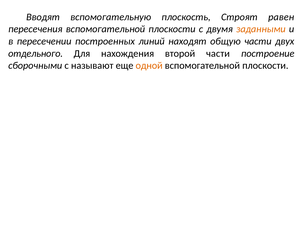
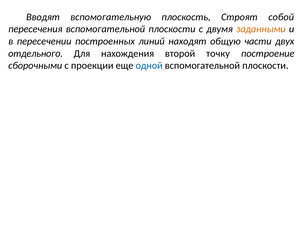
равен: равен -> собой (281, 17)
второй части: части -> точку (218, 53)
называют: называют -> проекции (92, 66)
одной colour: orange -> blue (149, 66)
